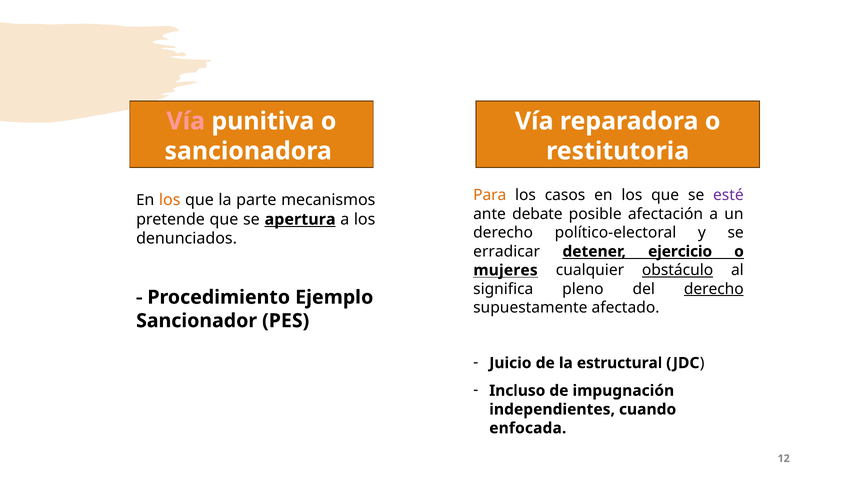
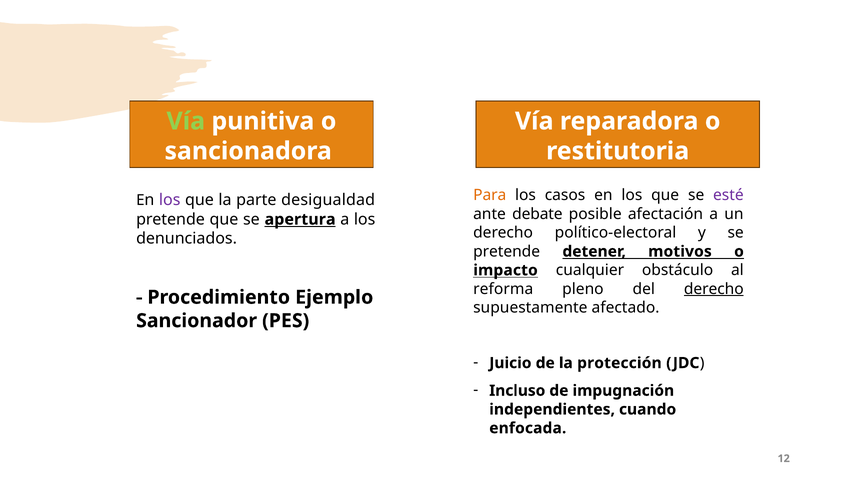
Vía colour: pink -> light green (186, 121)
los colour: orange -> purple (170, 200)
mecanismos: mecanismos -> desigualdad (328, 200)
erradicar: erradicar -> pretende (507, 251)
ejercicio: ejercicio -> motivos (680, 251)
mujeres: mujeres -> impacto (506, 270)
obstáculo underline: present -> none (678, 270)
significa: significa -> reforma (503, 289)
estructural: estructural -> protección (619, 363)
